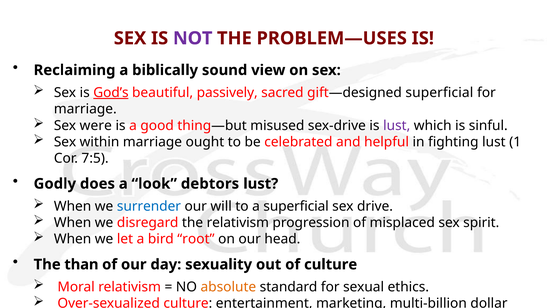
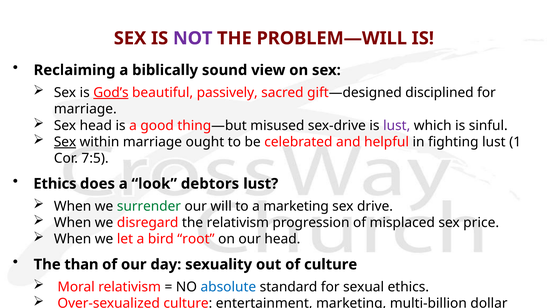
PROBLEM—USES: PROBLEM—USES -> PROBLEM—WILL (332, 38)
gift—designed superficial: superficial -> disciplined (439, 93)
Sex were: were -> head (96, 126)
Sex underline: none -> present (65, 142)
Godly: Godly -> Ethics (55, 184)
surrender colour: blue -> green (149, 206)
a superficial: superficial -> marketing (296, 206)
spirit: spirit -> price (481, 223)
absolute colour: orange -> blue (228, 287)
